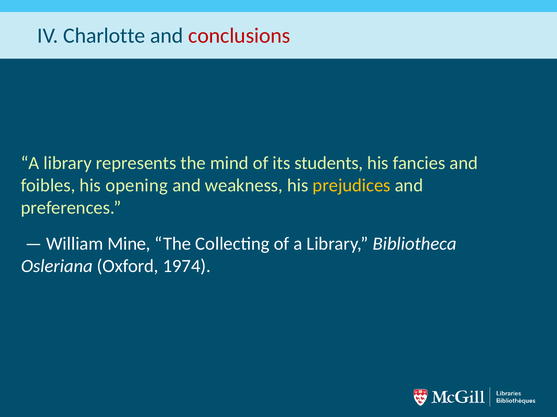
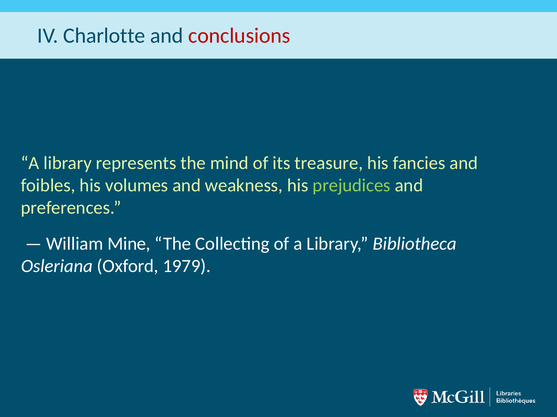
students: students -> treasure (329, 163)
opening: opening -> volumes (137, 186)
prejudices colour: yellow -> light green (352, 186)
1974: 1974 -> 1979 (187, 267)
